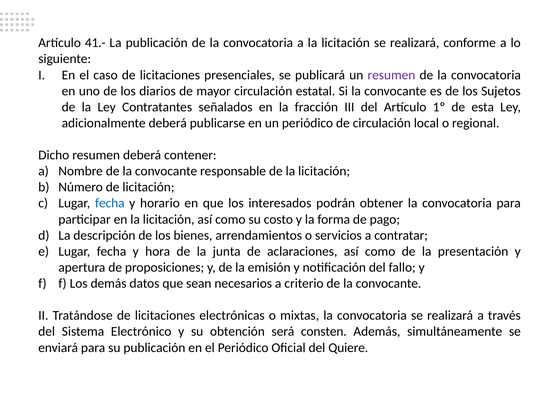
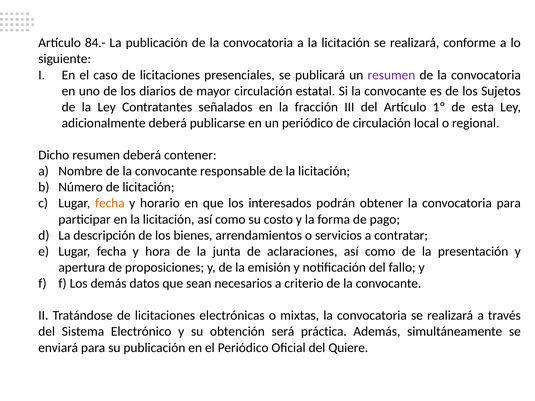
41.-: 41.- -> 84.- (95, 43)
fecha colour: blue -> orange (110, 203)
consten: consten -> práctica (324, 332)
